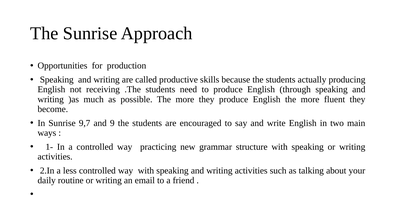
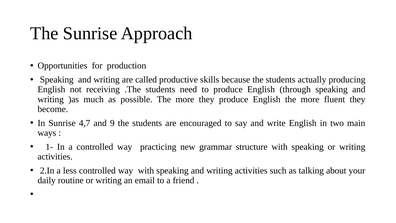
9,7: 9,7 -> 4,7 (85, 123)
